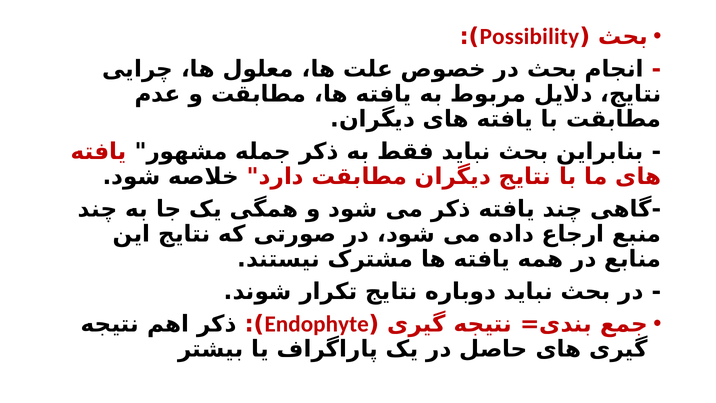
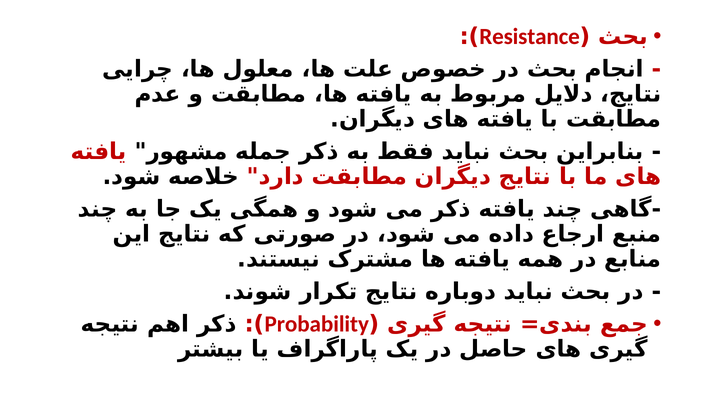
Possibility: Possibility -> Resistance (530, 37)
Endophyte: Endophyte -> Probability (317, 324)
